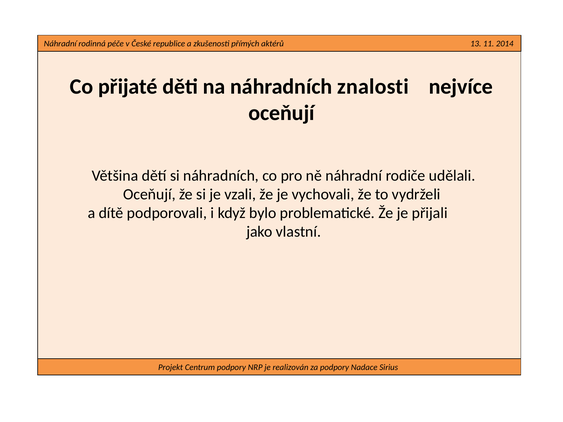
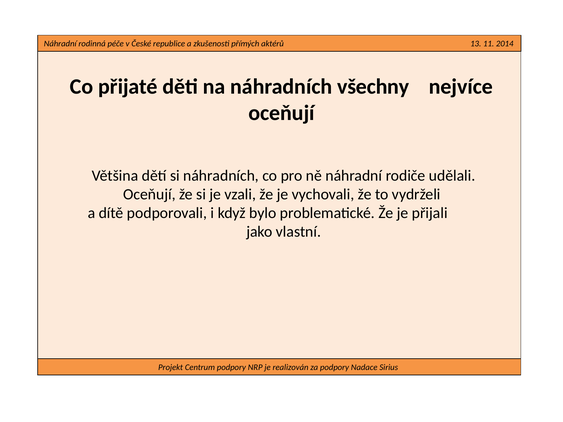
znalosti: znalosti -> všechny (373, 87)
